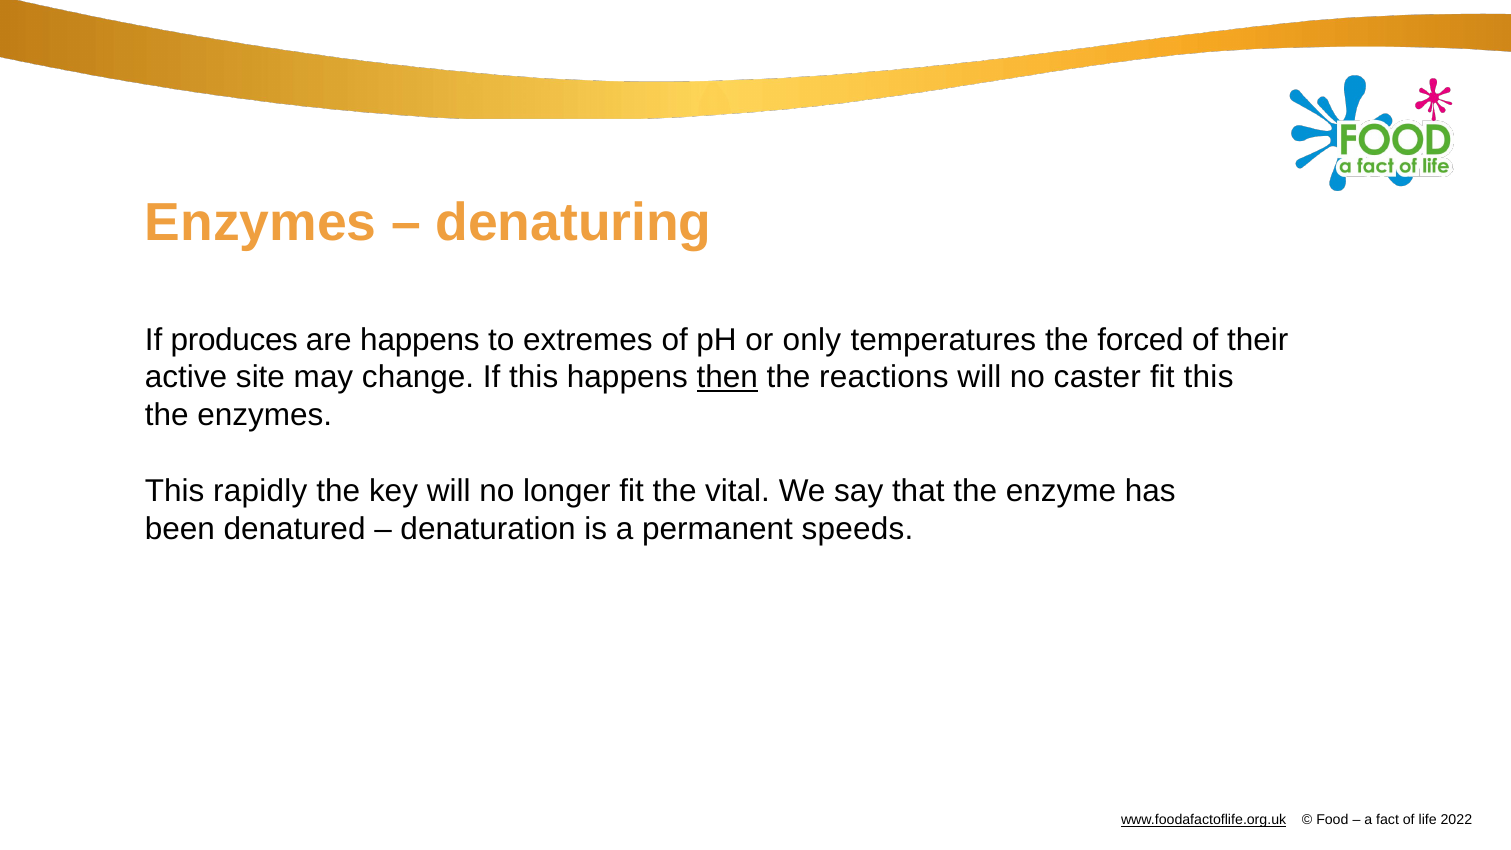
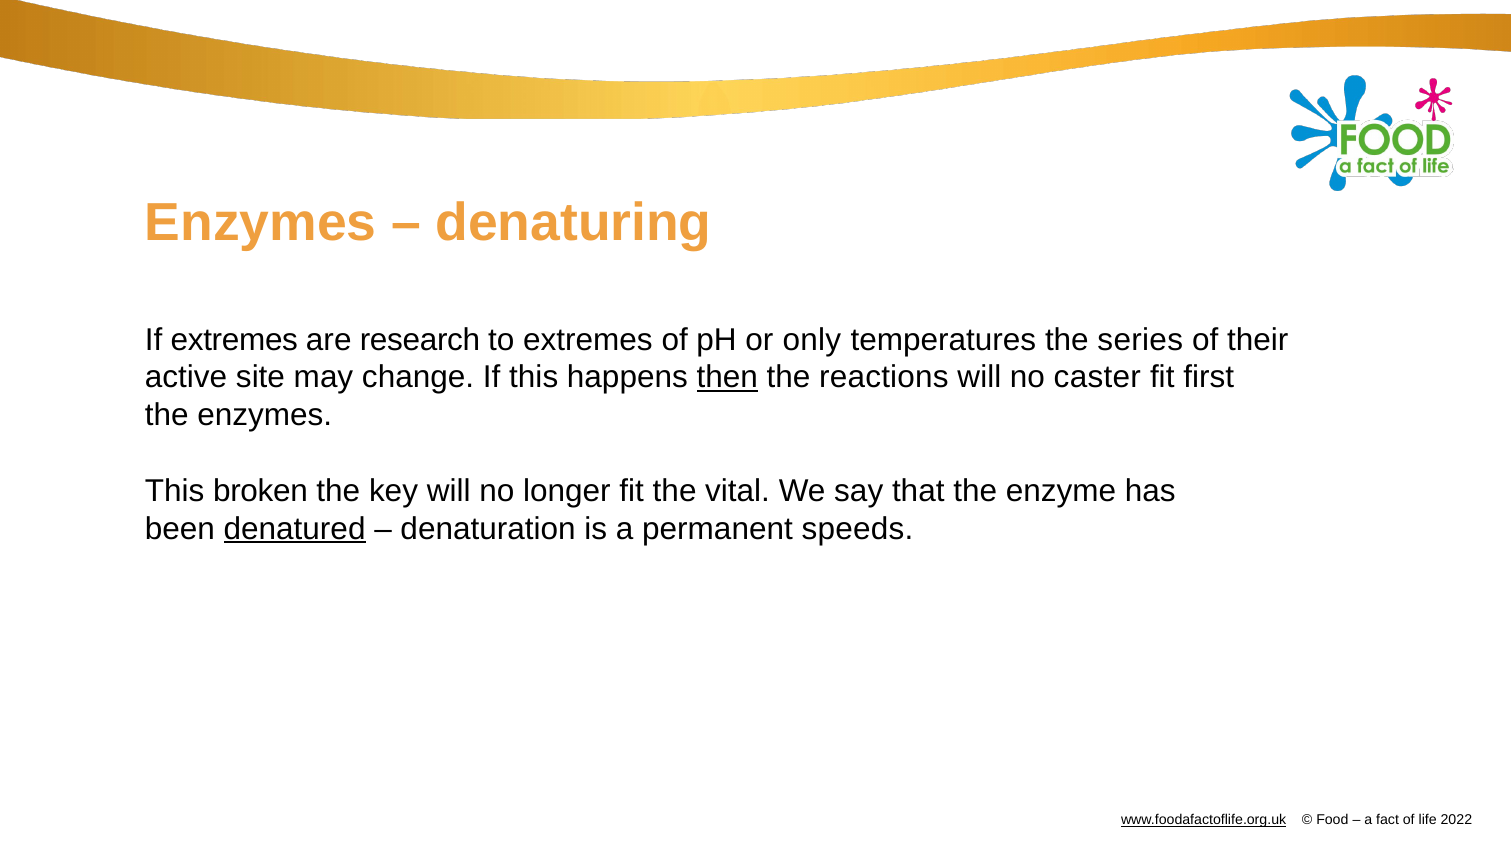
If produces: produces -> extremes (234, 340)
are happens: happens -> research (420, 340)
forced: forced -> series (1140, 340)
fit this: this -> first (1209, 378)
rapidly: rapidly -> broken (260, 491)
denatured underline: none -> present (295, 529)
